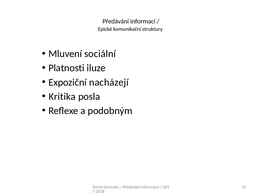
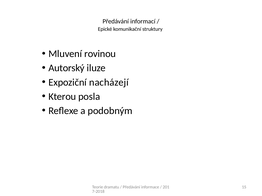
sociální: sociální -> rovinou (100, 54)
Platnosti: Platnosti -> Autorský (67, 68)
Kritika: Kritika -> Kterou (62, 97)
